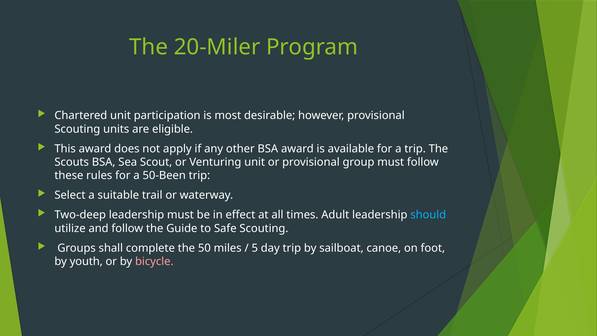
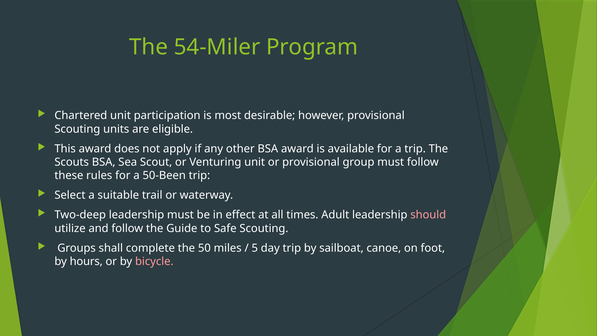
20-Miler: 20-Miler -> 54-Miler (217, 47)
should colour: light blue -> pink (428, 215)
youth: youth -> hours (86, 261)
